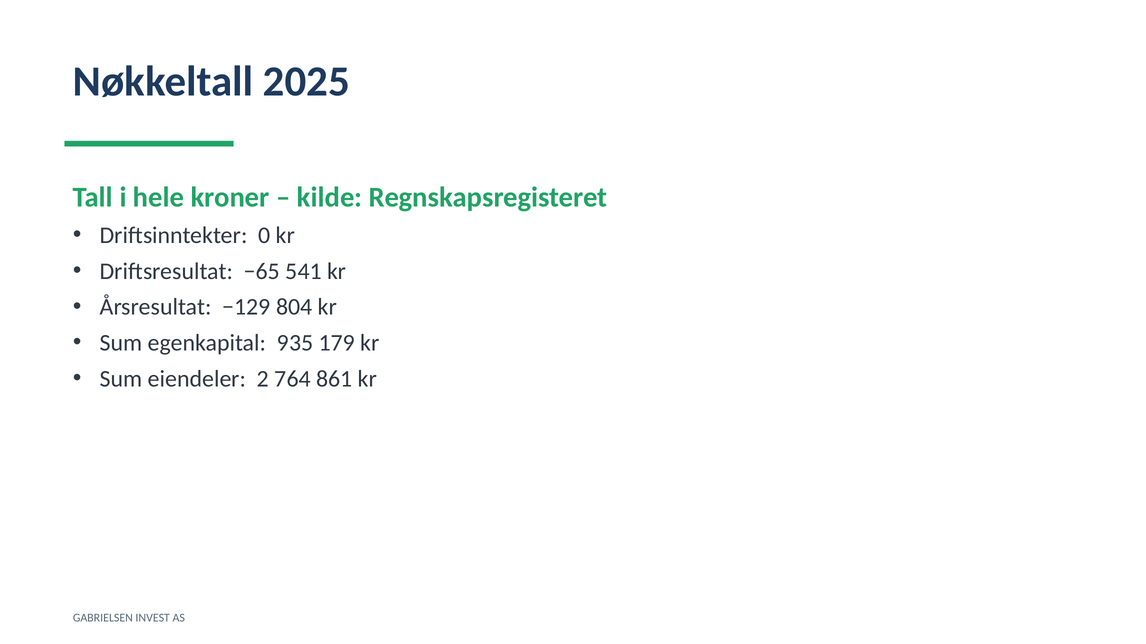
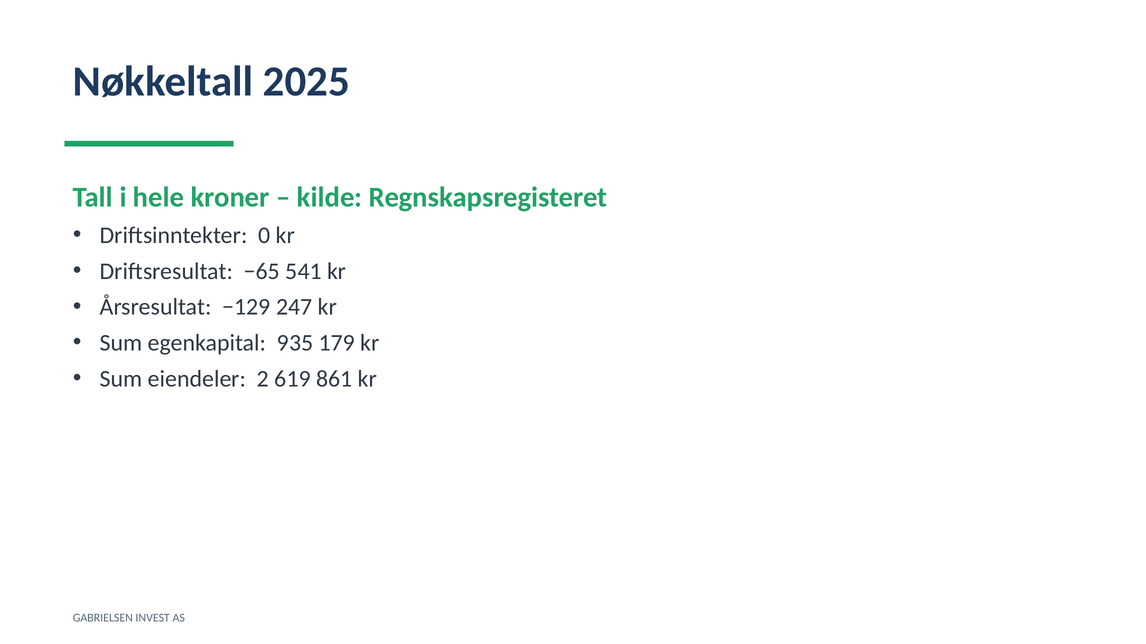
804: 804 -> 247 (294, 307)
764: 764 -> 619 (293, 379)
